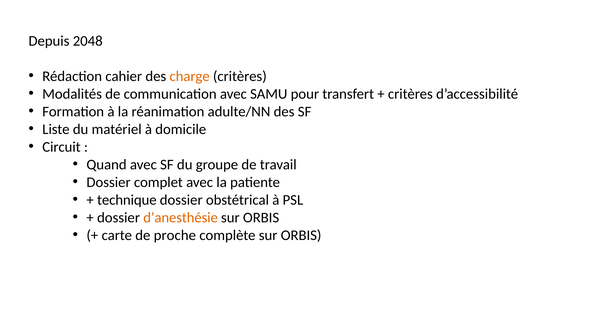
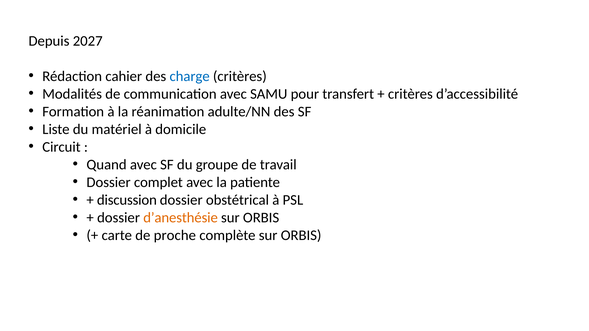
2048: 2048 -> 2027 (88, 41)
charge colour: orange -> blue (190, 76)
technique: technique -> discussion (127, 200)
